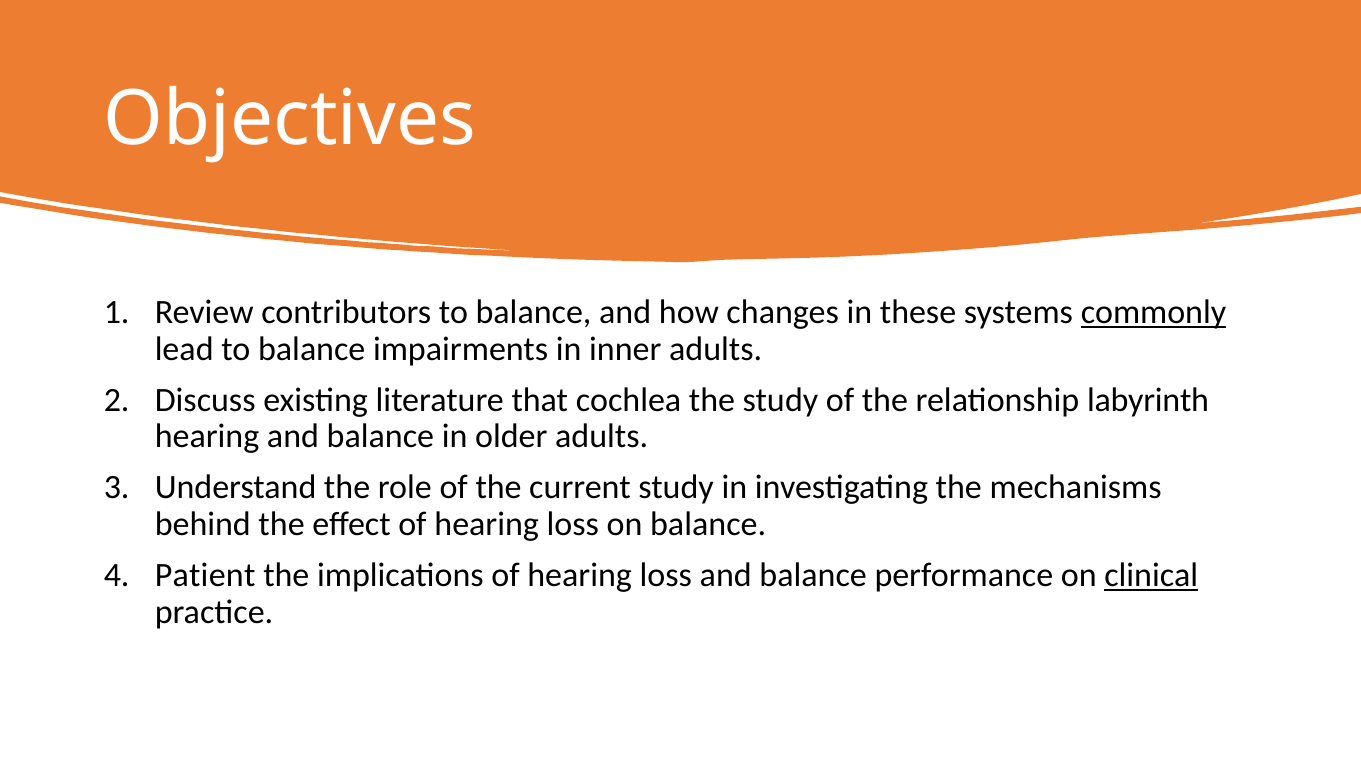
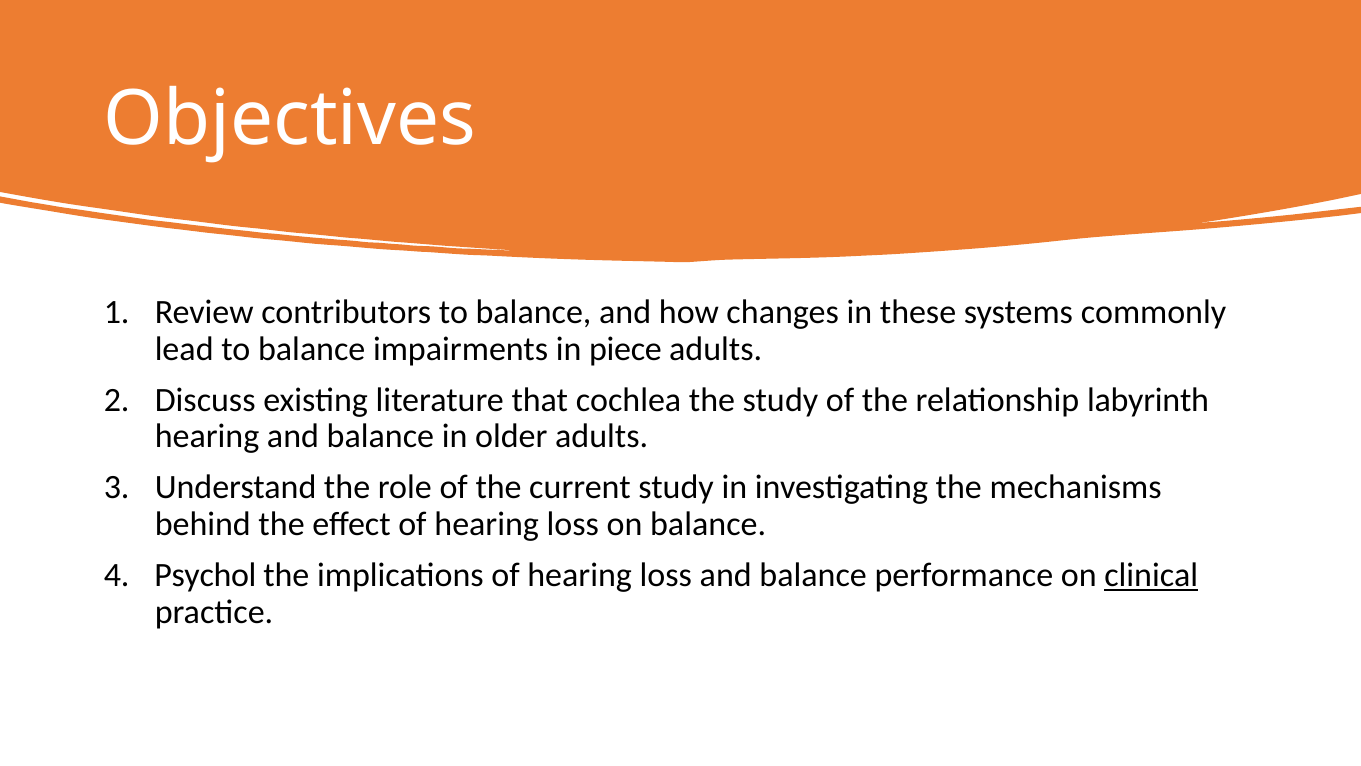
commonly underline: present -> none (1153, 312)
inner: inner -> piece (625, 349)
Patient: Patient -> Psychol (205, 575)
